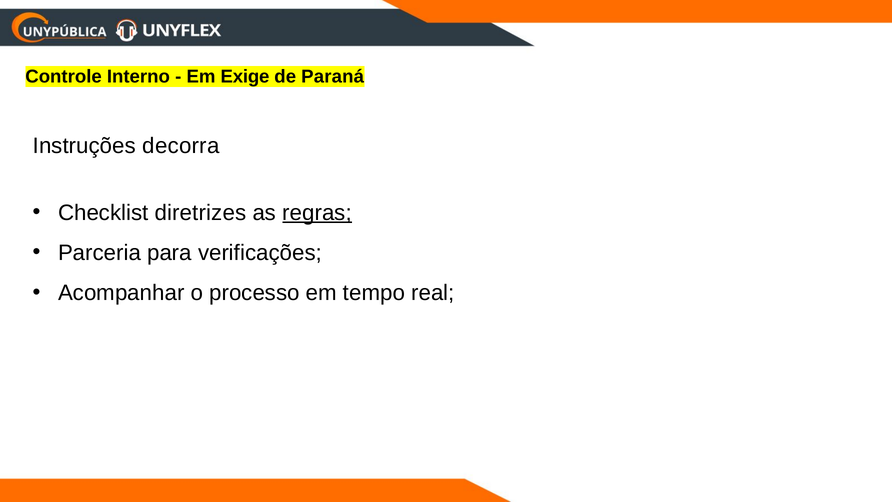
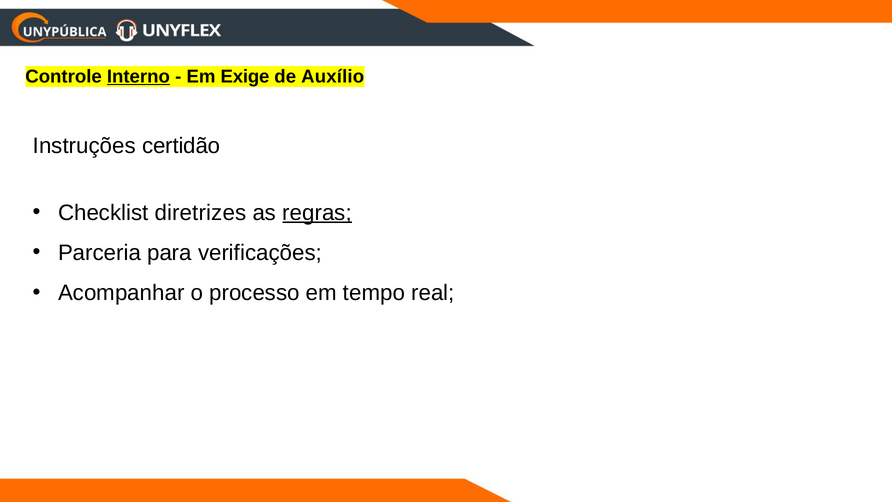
Interno underline: none -> present (138, 77)
Paraná: Paraná -> Auxílio (333, 77)
decorra: decorra -> certidão (181, 146)
